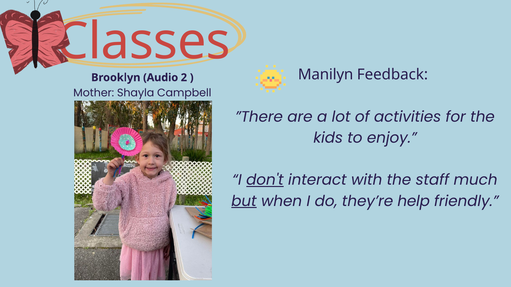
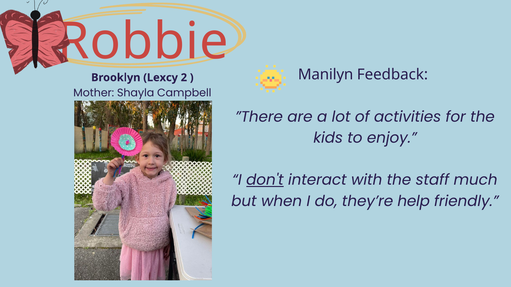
Classes: Classes -> Robbie (143, 42)
Audio: Audio -> Lexcy (161, 78)
but underline: present -> none (244, 201)
